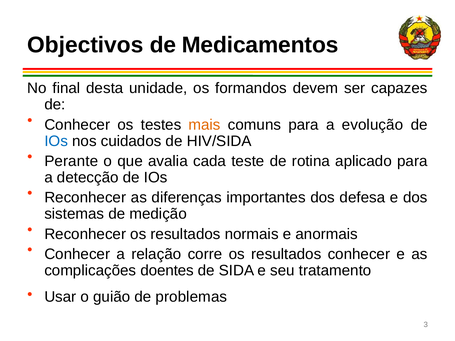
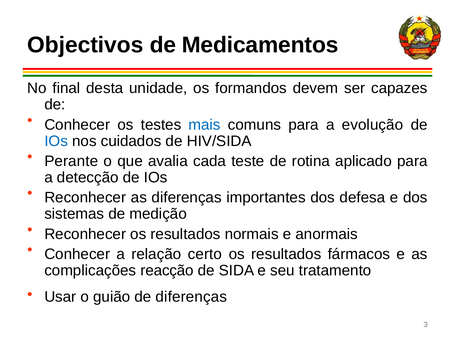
mais colour: orange -> blue (205, 125)
corre: corre -> certo (205, 254)
resultados conhecer: conhecer -> fármacos (359, 254)
doentes: doentes -> reacção (167, 271)
de problemas: problemas -> diferenças (191, 297)
